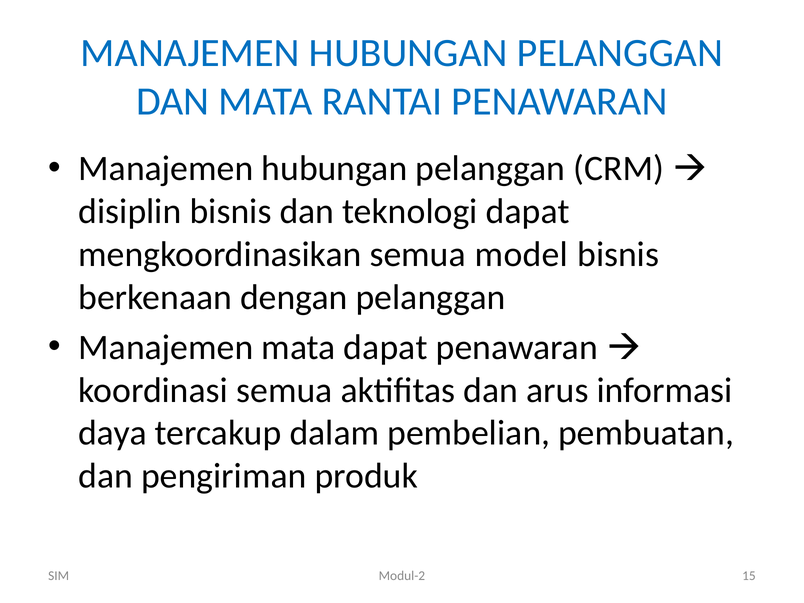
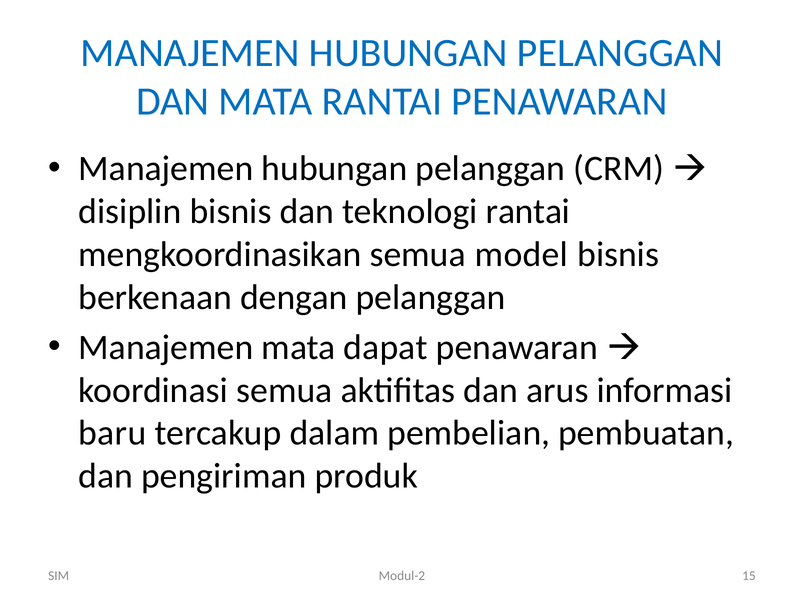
teknologi dapat: dapat -> rantai (528, 212)
daya: daya -> baru (112, 433)
